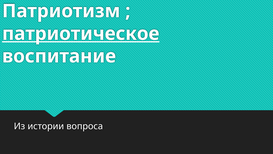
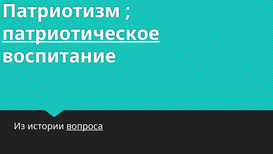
вопроса underline: none -> present (85, 126)
